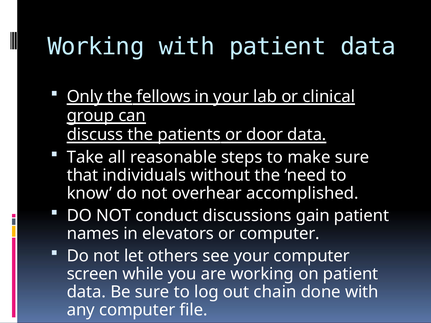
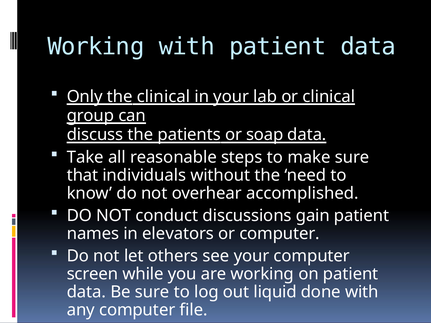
the fellows: fellows -> clinical (164, 97)
door: door -> soap (265, 135)
chain: chain -> liquid (275, 292)
